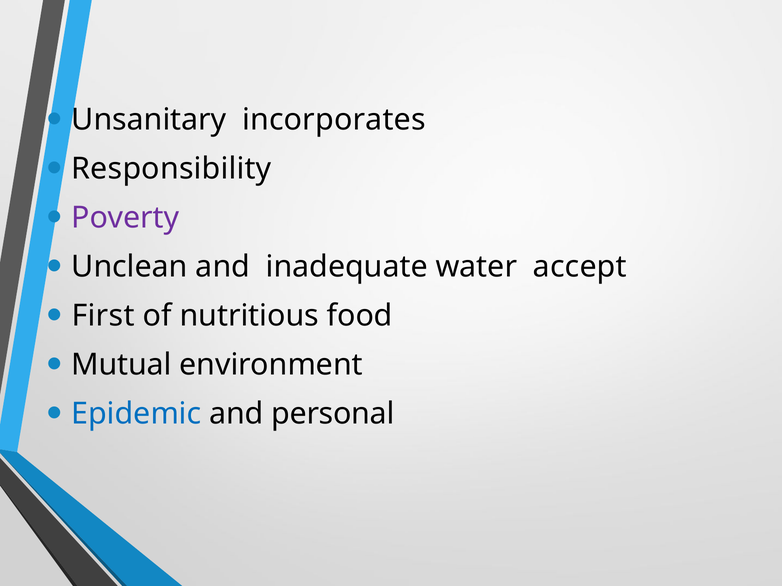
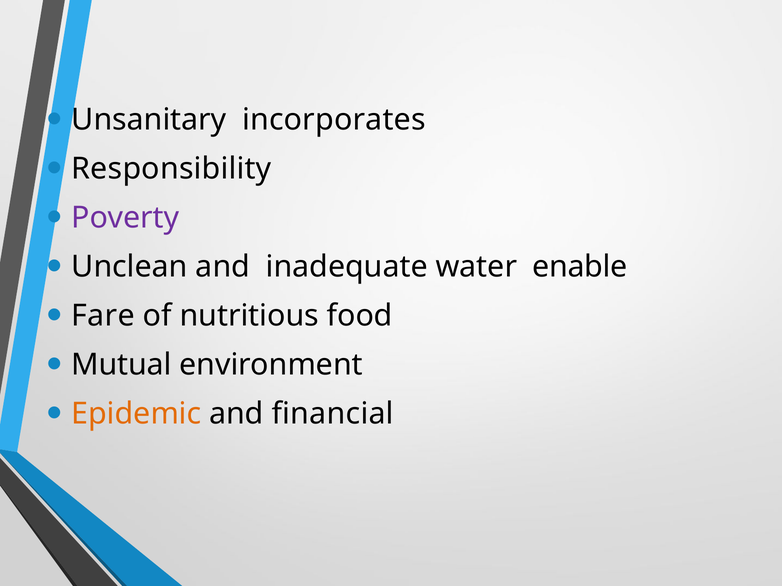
accept: accept -> enable (580, 267)
First: First -> Fare (103, 316)
Epidemic colour: blue -> orange (136, 414)
personal: personal -> financial (333, 414)
